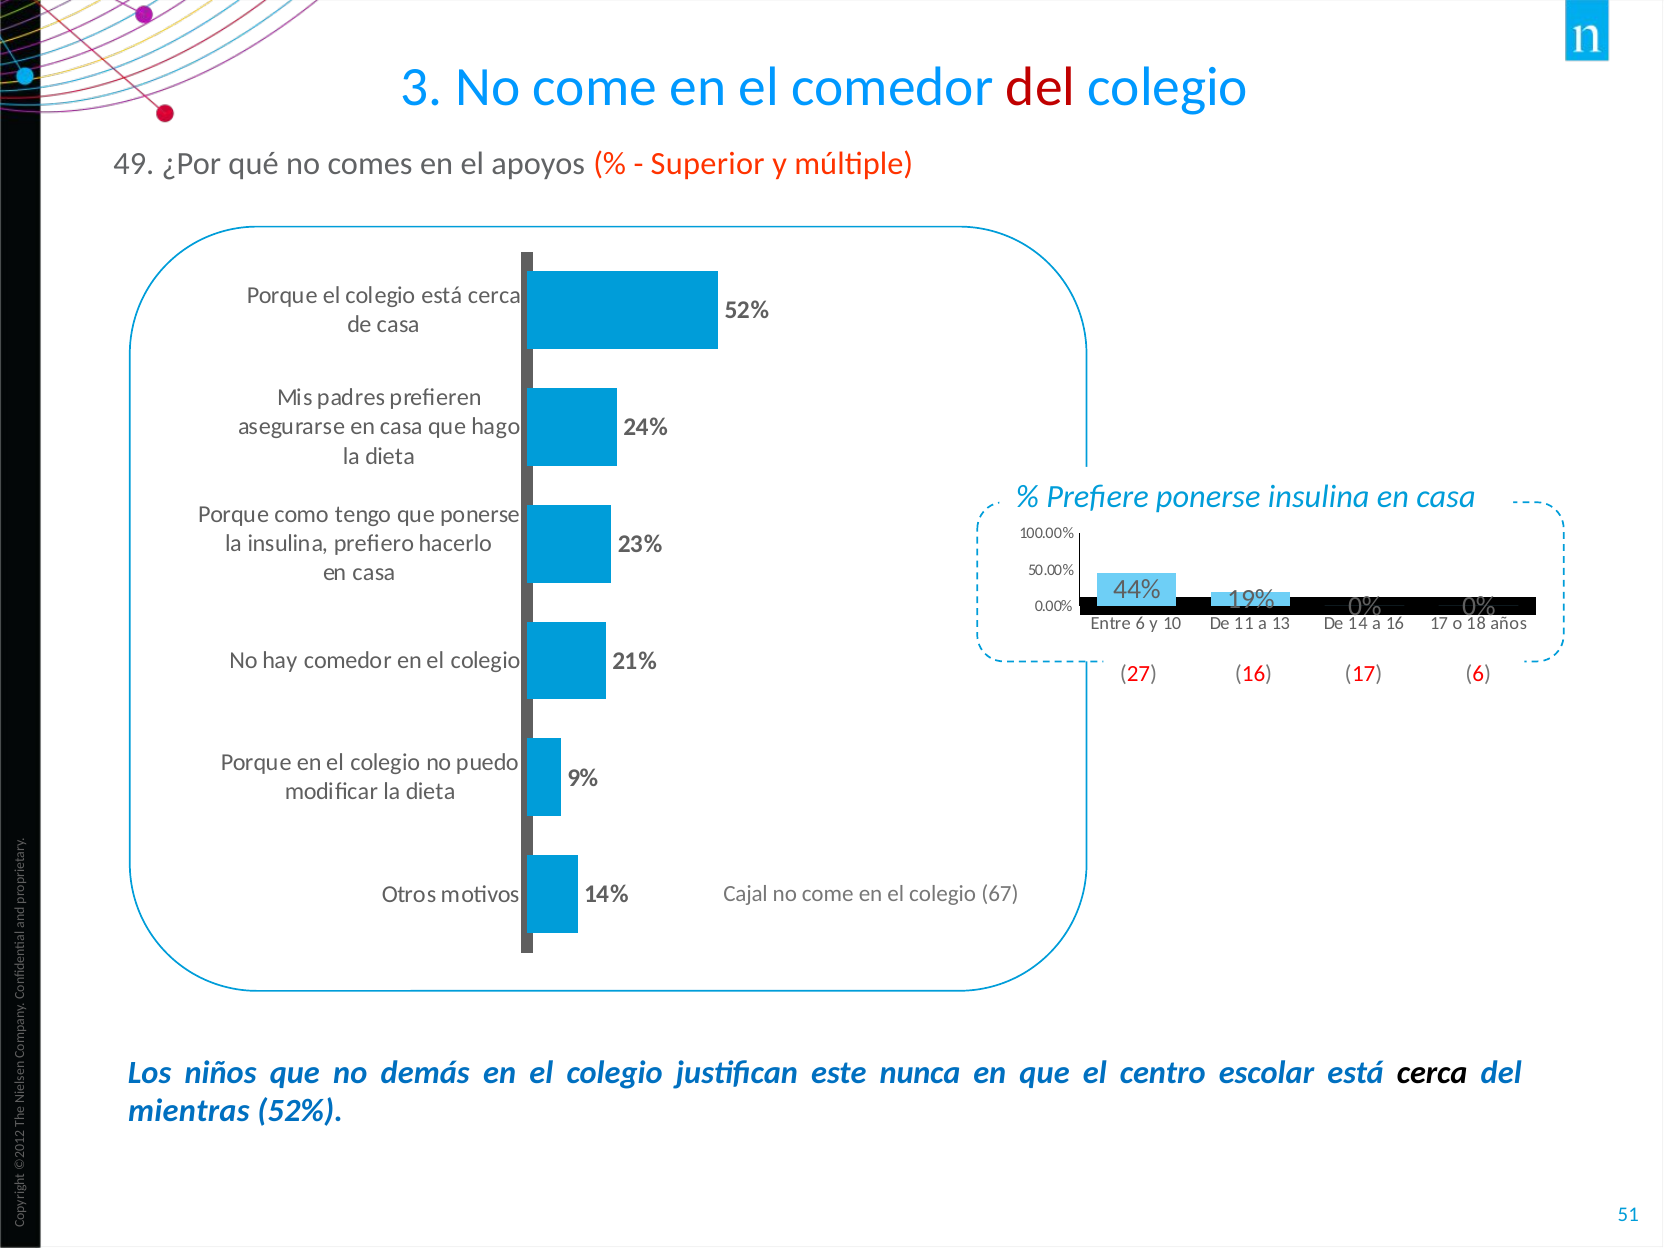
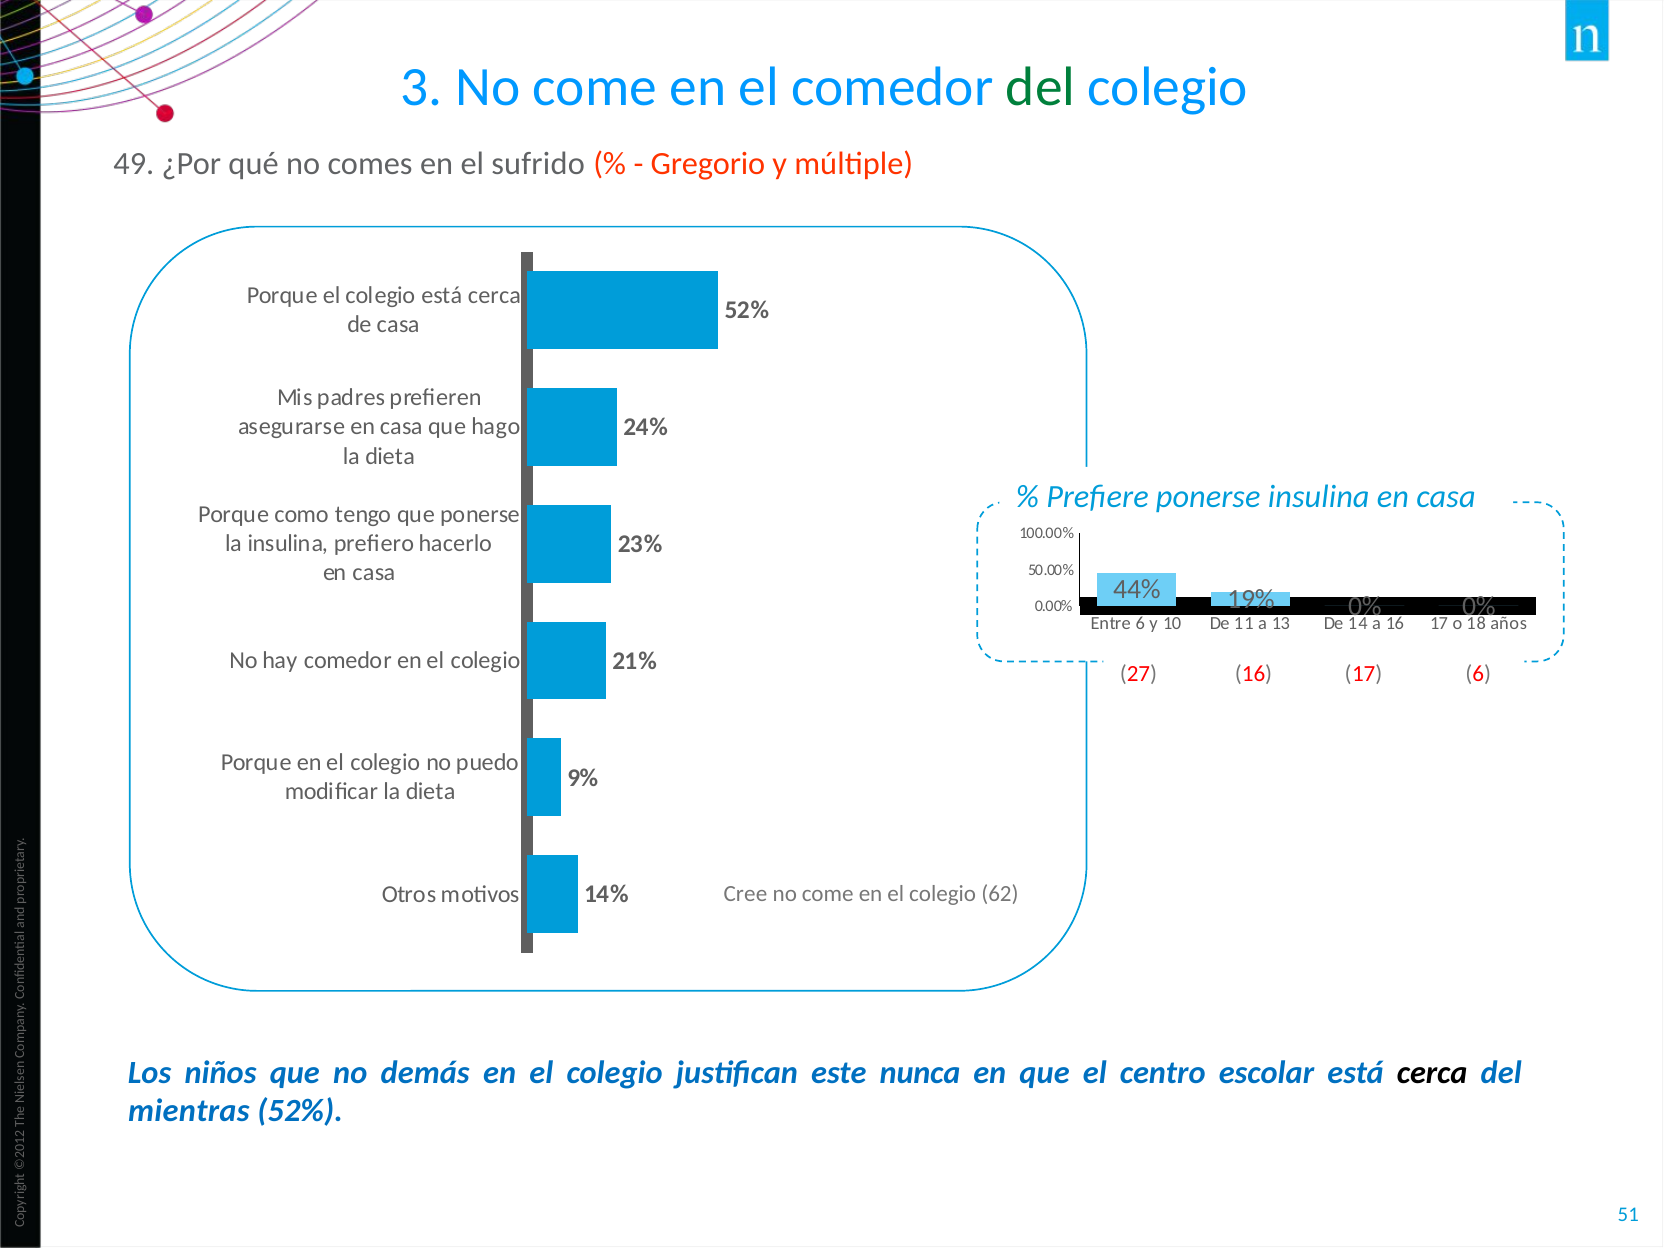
del colour: red -> green (1041, 87)
apoyos: apoyos -> sufrido (538, 164)
Superior: Superior -> Gregorio (708, 164)
Cajal: Cajal -> Cree (745, 894)
67: 67 -> 62 (1000, 894)
